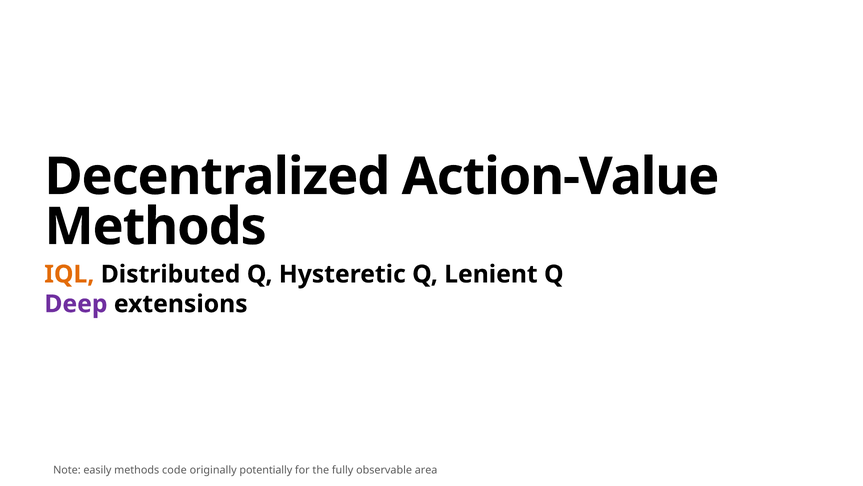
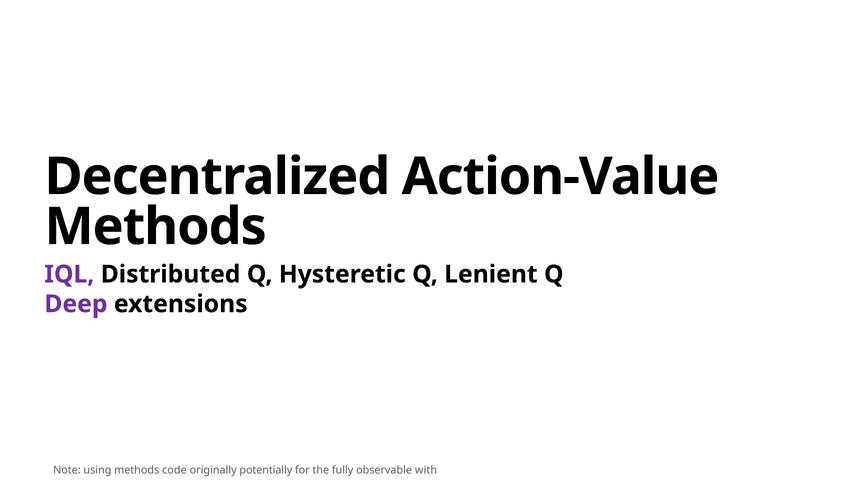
IQL colour: orange -> purple (69, 274)
easily: easily -> using (97, 470)
area: area -> with (426, 470)
